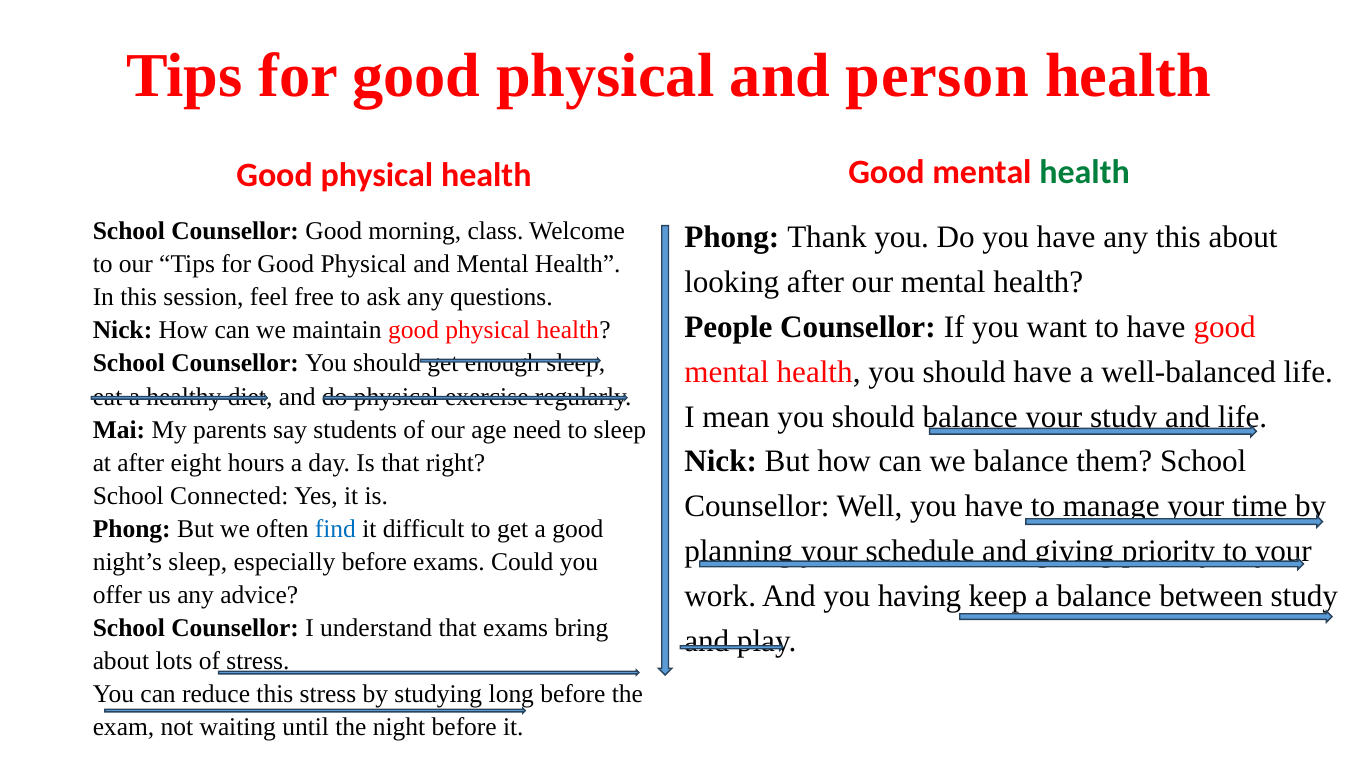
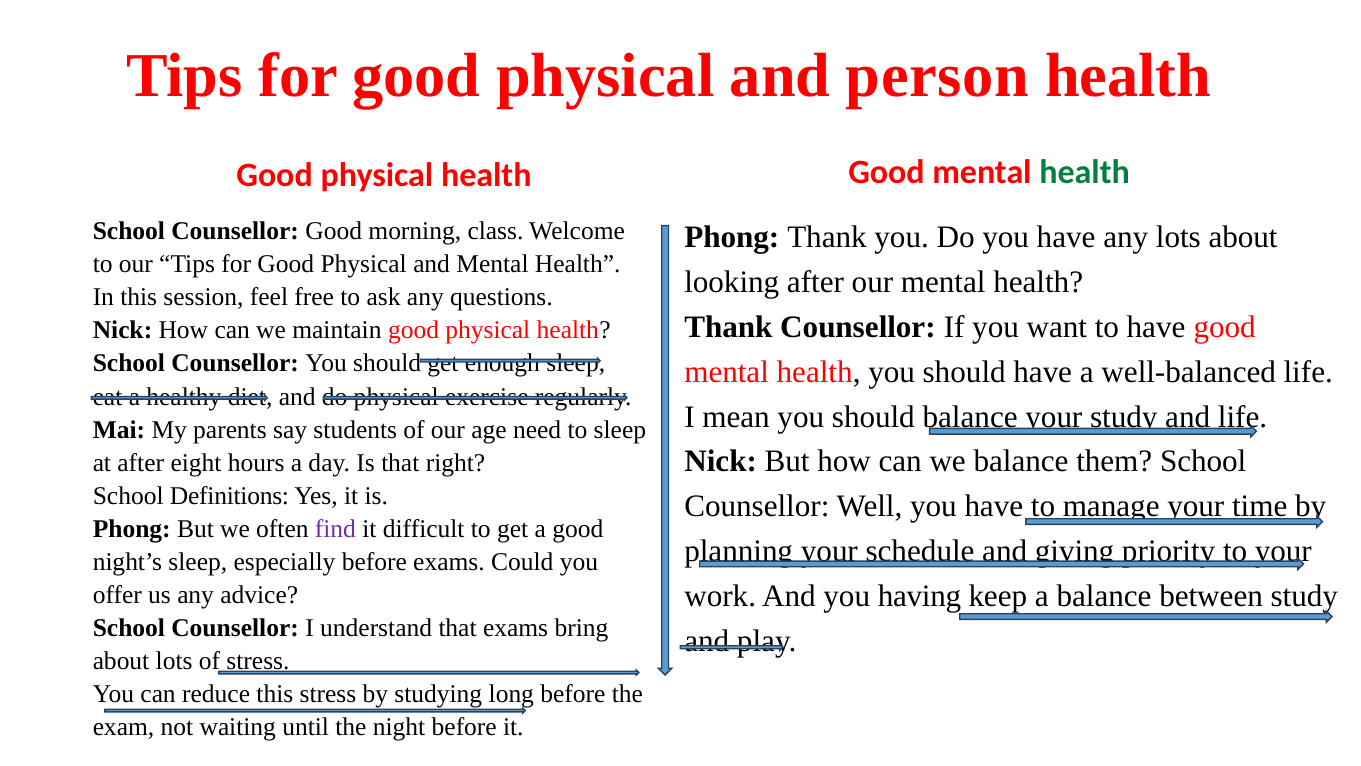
any this: this -> lots (1178, 237)
People: People -> Thank (728, 327)
Connected: Connected -> Definitions (229, 495)
find colour: blue -> purple (335, 529)
